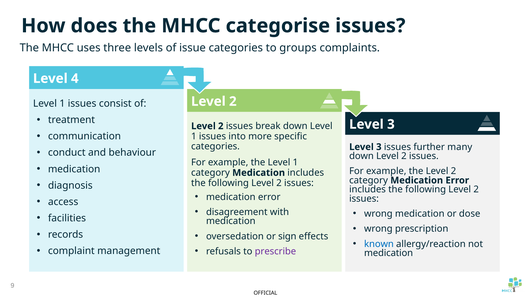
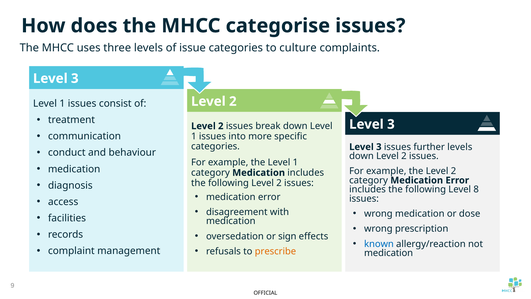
groups: groups -> culture (298, 48)
4: 4 -> 3 (75, 78)
further many: many -> levels (460, 147)
2: 2 -> 8 (476, 189)
prescribe colour: purple -> orange (275, 251)
